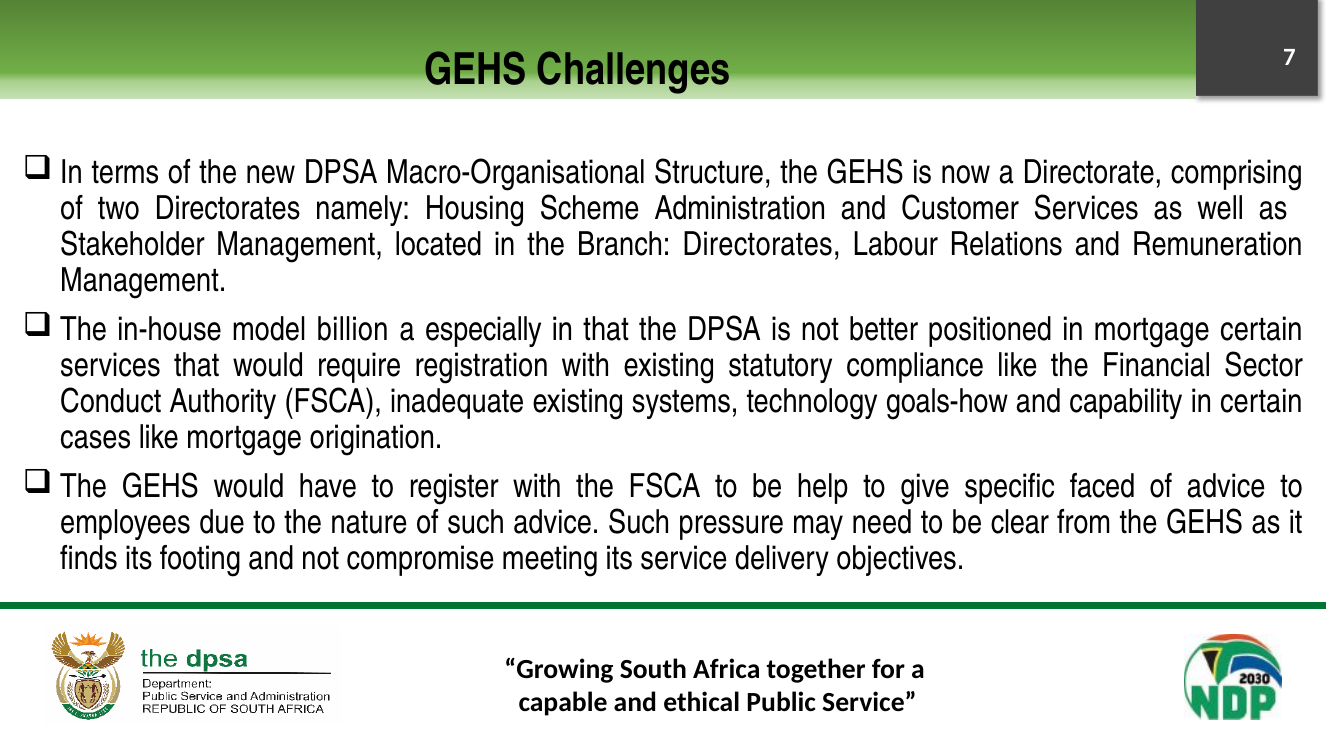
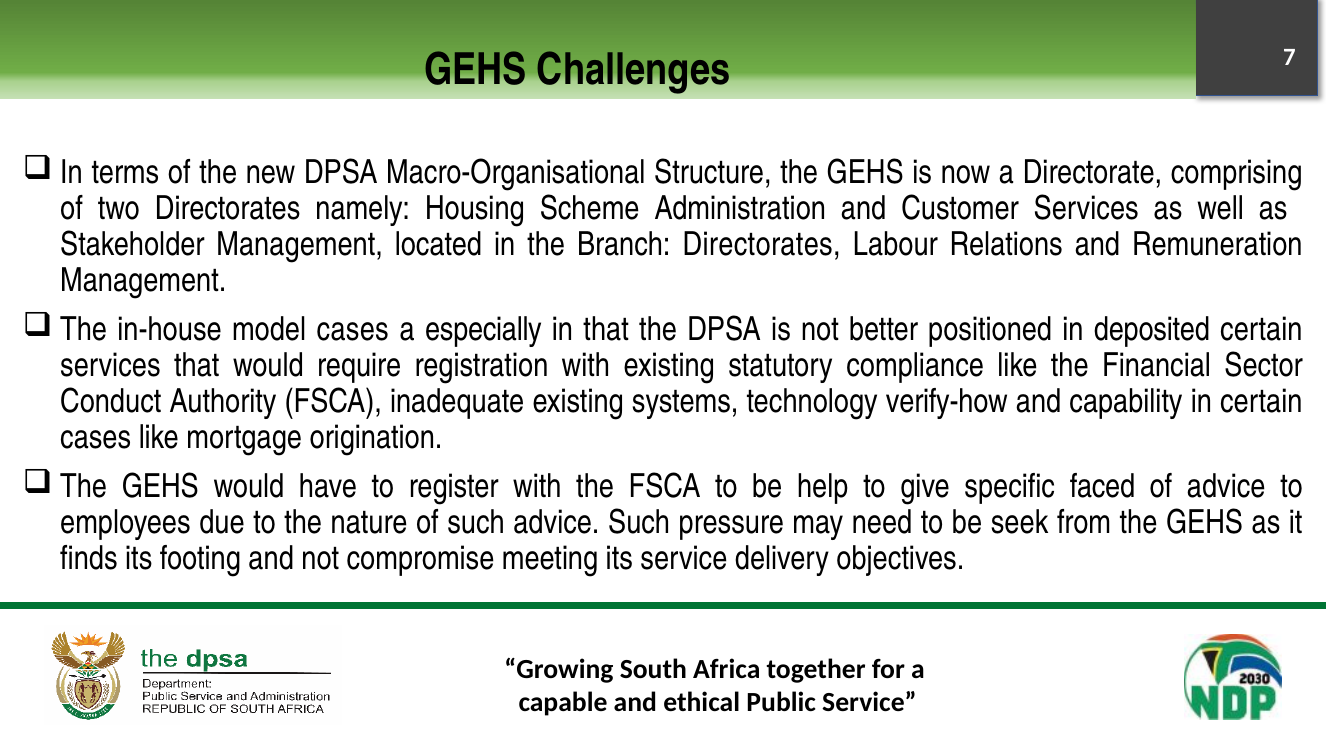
model billion: billion -> cases (353, 330)
in mortgage: mortgage -> deposited (1152, 330)
goals-how: goals-how -> verify-how (947, 402)
clear: clear -> seek (1020, 523)
